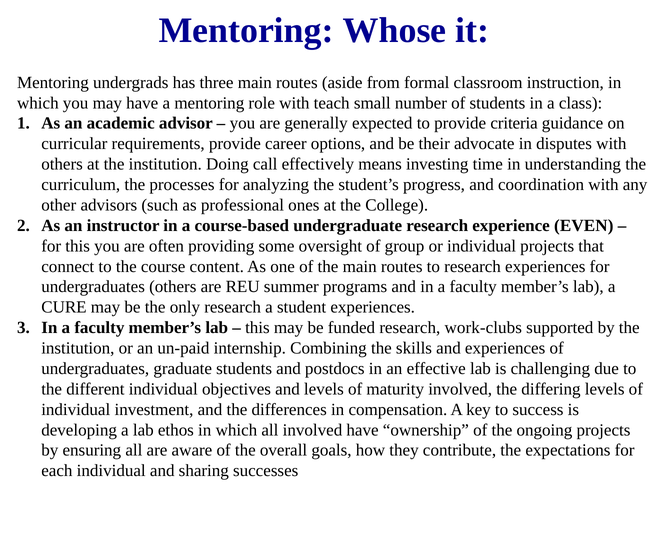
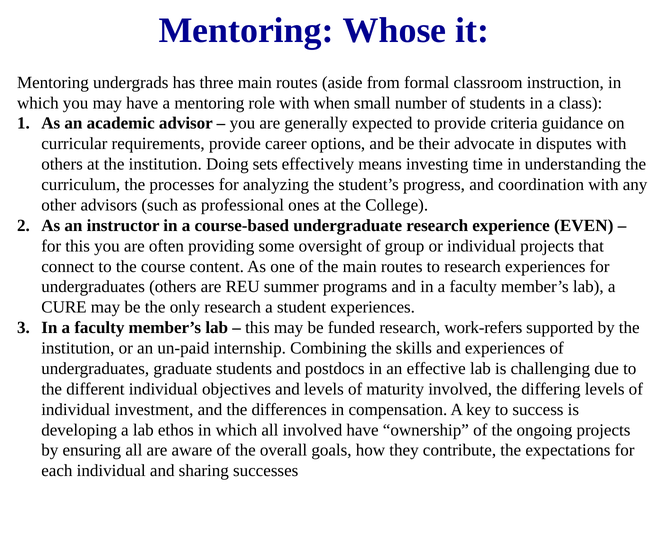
teach: teach -> when (332, 103)
call: call -> sets (265, 164)
work-clubs: work-clubs -> work-refers (483, 328)
